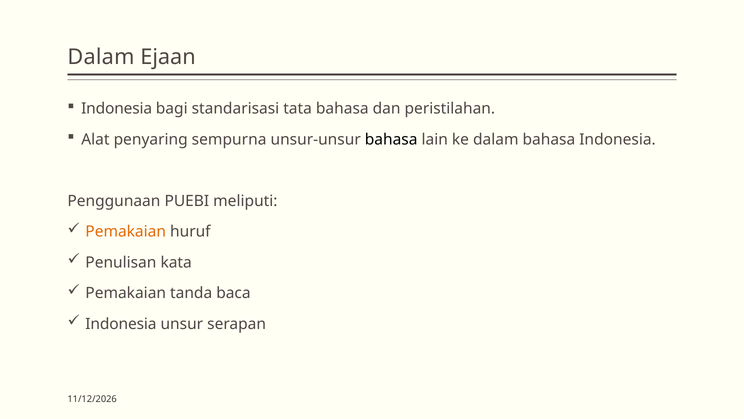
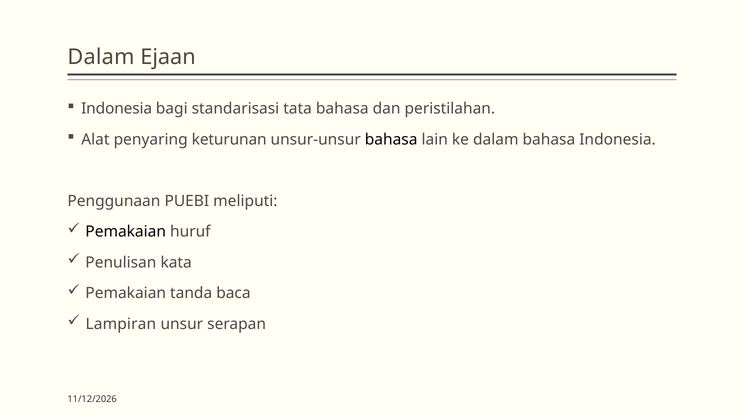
sempurna: sempurna -> keturunan (229, 139)
Pemakaian colour: orange -> black (126, 231)
Indonesia: Indonesia -> Lampiran (121, 324)
